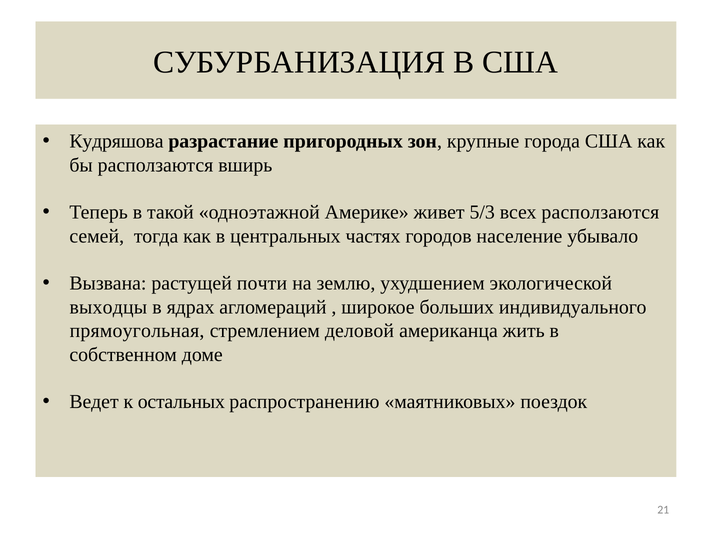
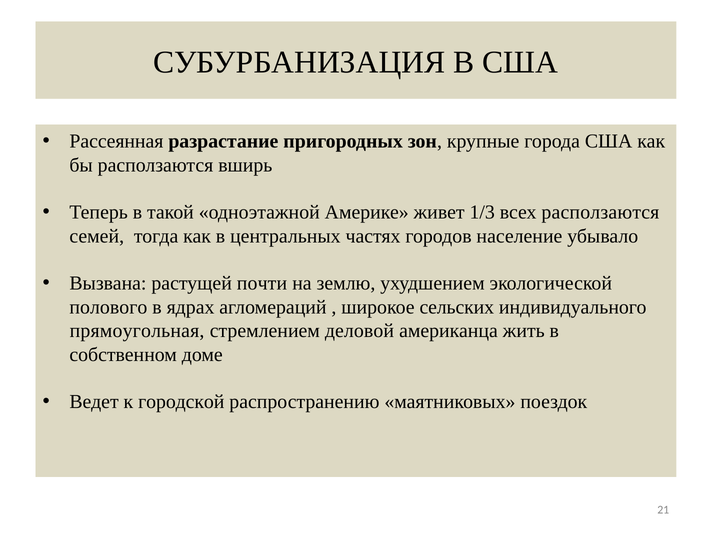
Кудряшова: Кудряшова -> Рассеянная (116, 141)
5/3: 5/3 -> 1/3 (482, 212)
выходцы: выходцы -> полового (108, 307)
больших: больших -> сельских (457, 307)
остальных: остальных -> городской (181, 402)
